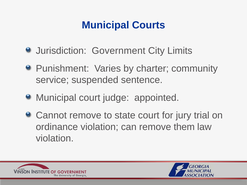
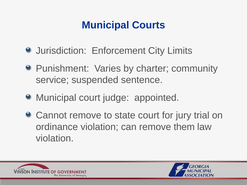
Government: Government -> Enforcement (119, 51)
